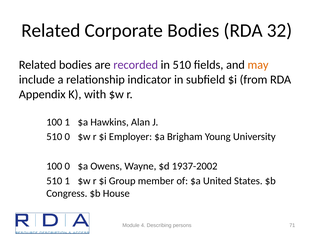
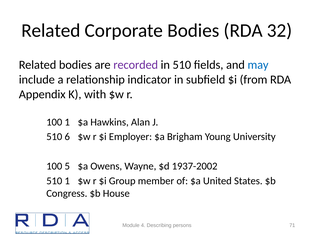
may colour: orange -> blue (258, 65)
510 0: 0 -> 6 (67, 136)
100 0: 0 -> 5 (67, 166)
